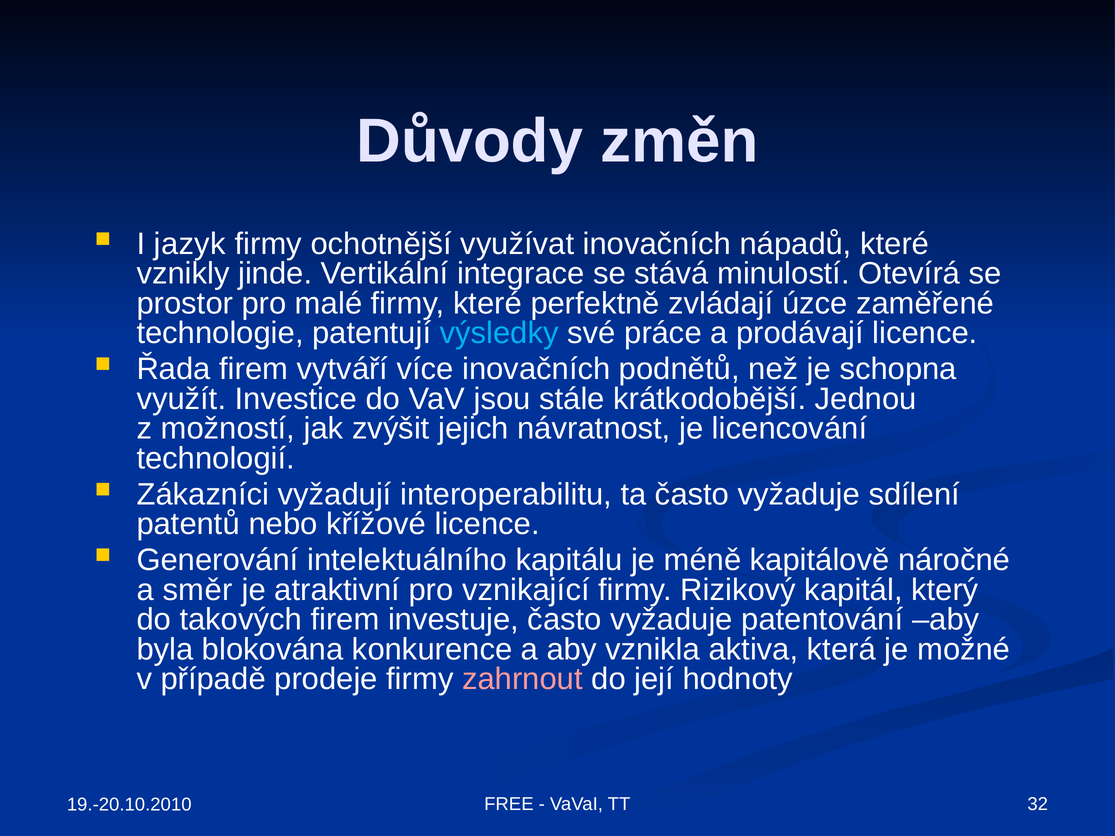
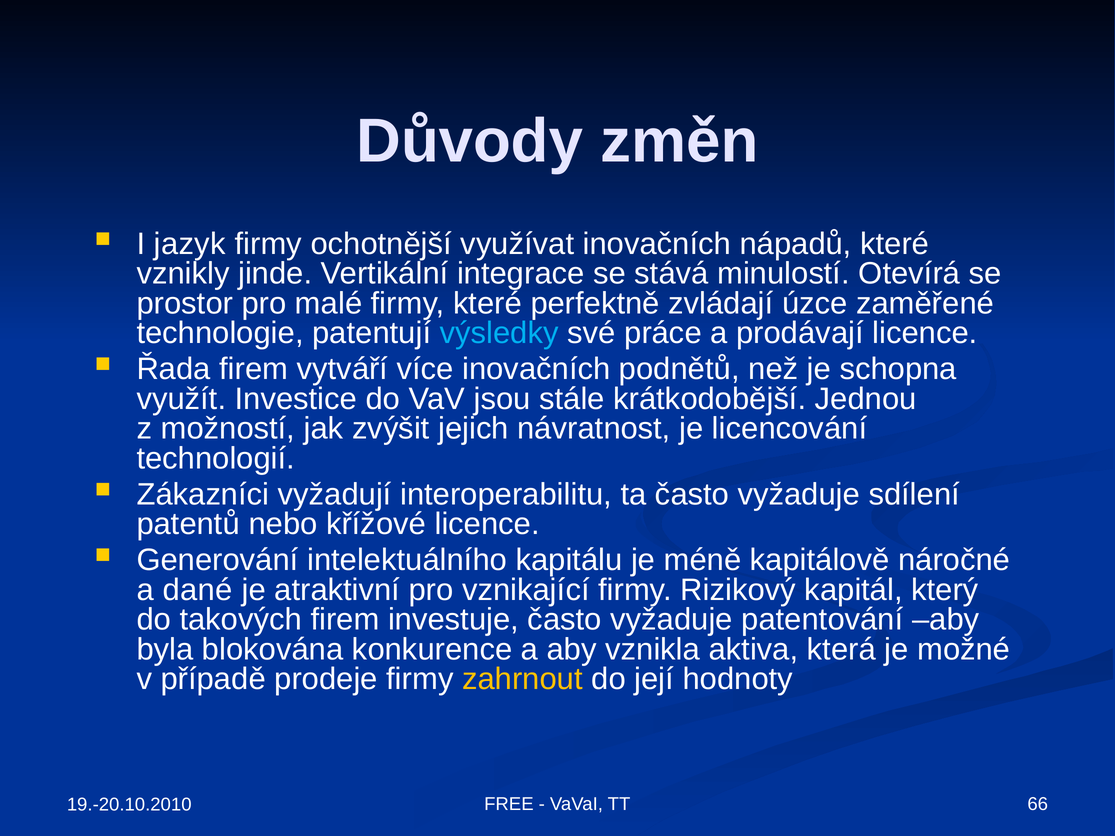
směr: směr -> dané (198, 590)
zahrnout colour: pink -> yellow (522, 679)
32: 32 -> 66 (1038, 805)
